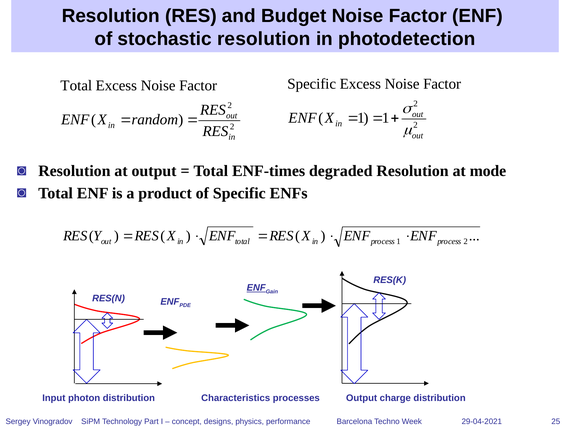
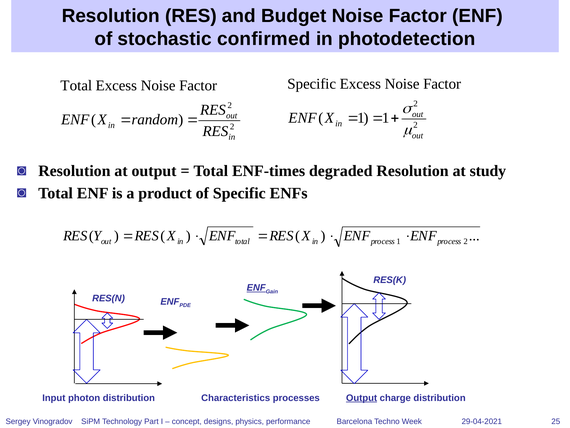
stochastic resolution: resolution -> confirmed (264, 39)
mode: mode -> study (488, 171)
Output underline: none -> present (362, 397)
